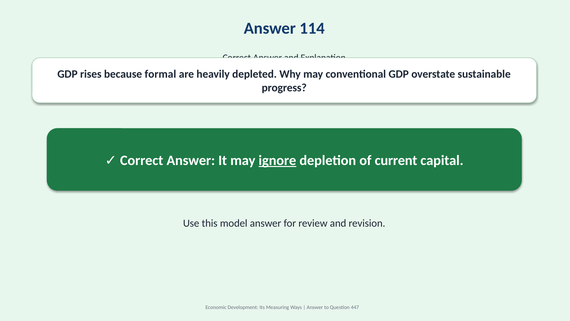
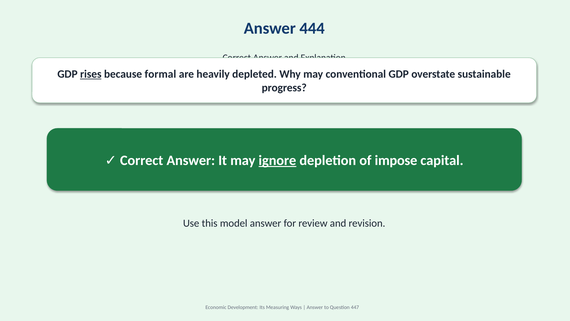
114: 114 -> 444 (312, 28)
rises underline: none -> present (91, 74)
current: current -> impose (396, 160)
